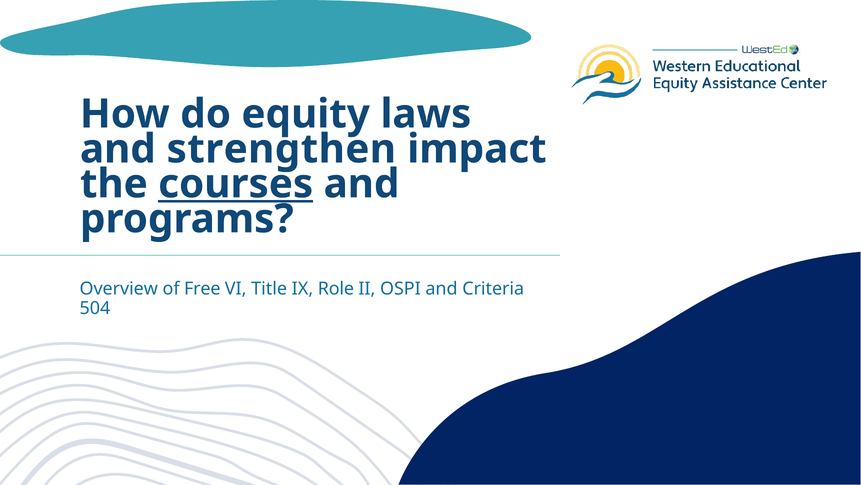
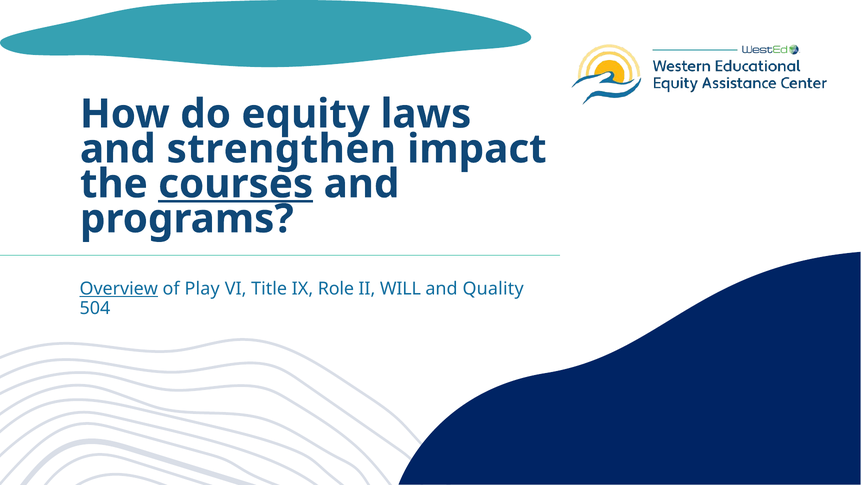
Overview underline: none -> present (119, 288)
Free: Free -> Play (202, 288)
OSPI: OSPI -> WILL (400, 288)
Criteria: Criteria -> Quality (493, 288)
